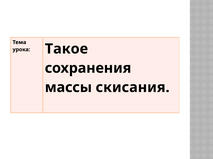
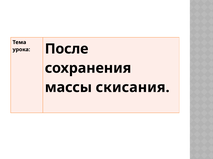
Такое: Такое -> После (67, 49)
